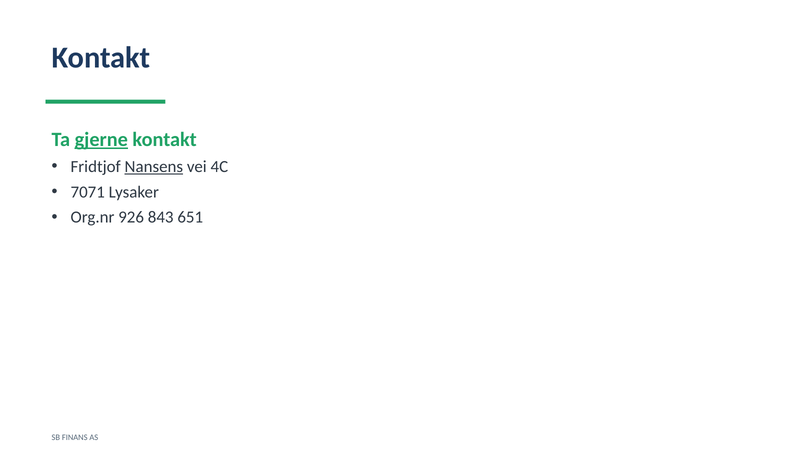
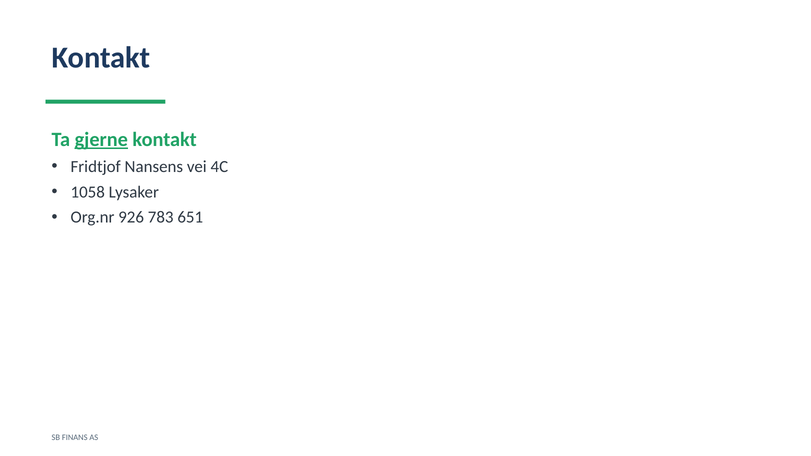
Nansens underline: present -> none (154, 167)
7071: 7071 -> 1058 (88, 192)
843: 843 -> 783 (161, 217)
